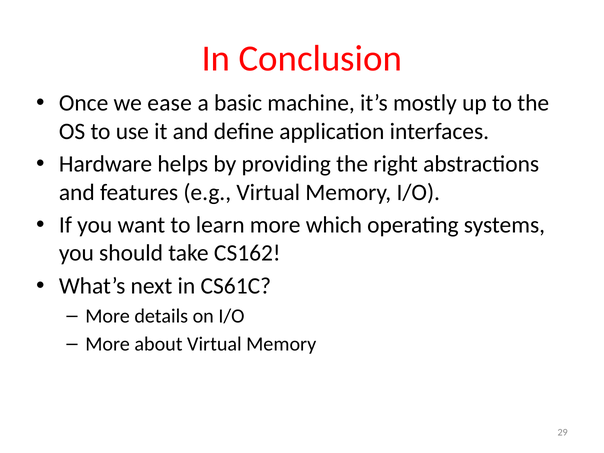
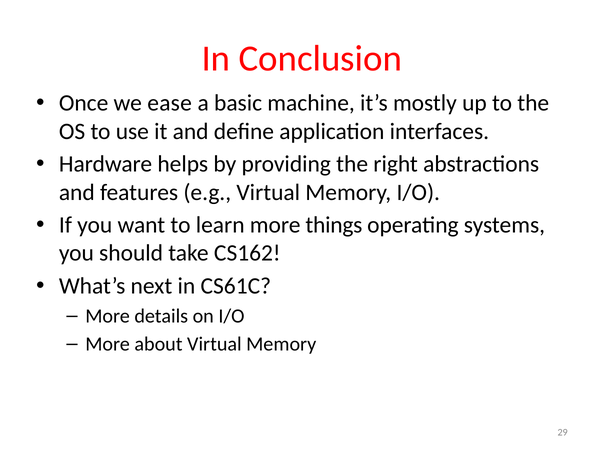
which: which -> things (334, 225)
